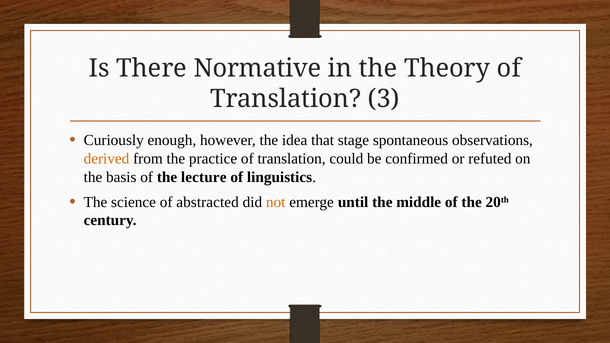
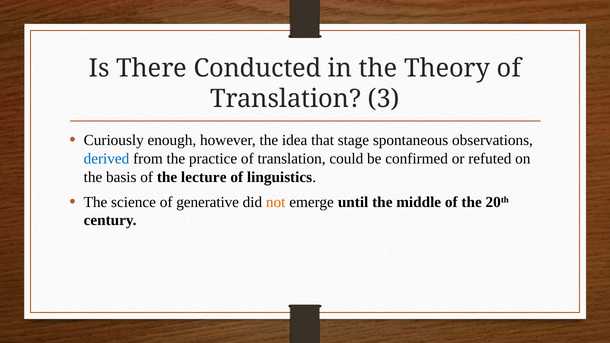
Normative: Normative -> Conducted (258, 68)
derived colour: orange -> blue (107, 159)
abstracted: abstracted -> generative (208, 202)
